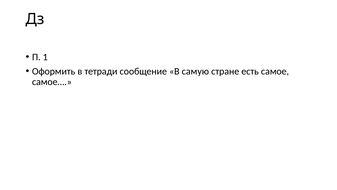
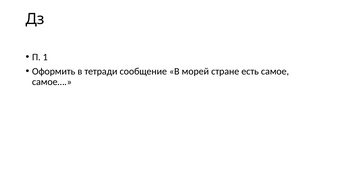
самую: самую -> морей (195, 71)
